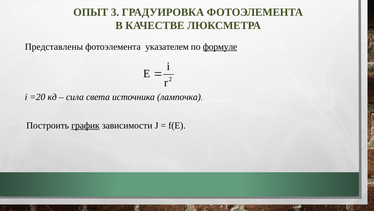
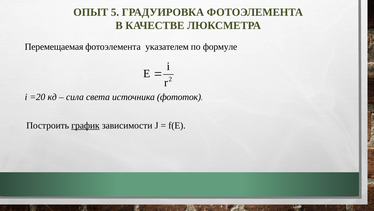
3: 3 -> 5 (115, 12)
Представлены: Представлены -> Перемещаемая (54, 47)
формуле underline: present -> none (220, 47)
лампочка: лампочка -> фототок (179, 97)
